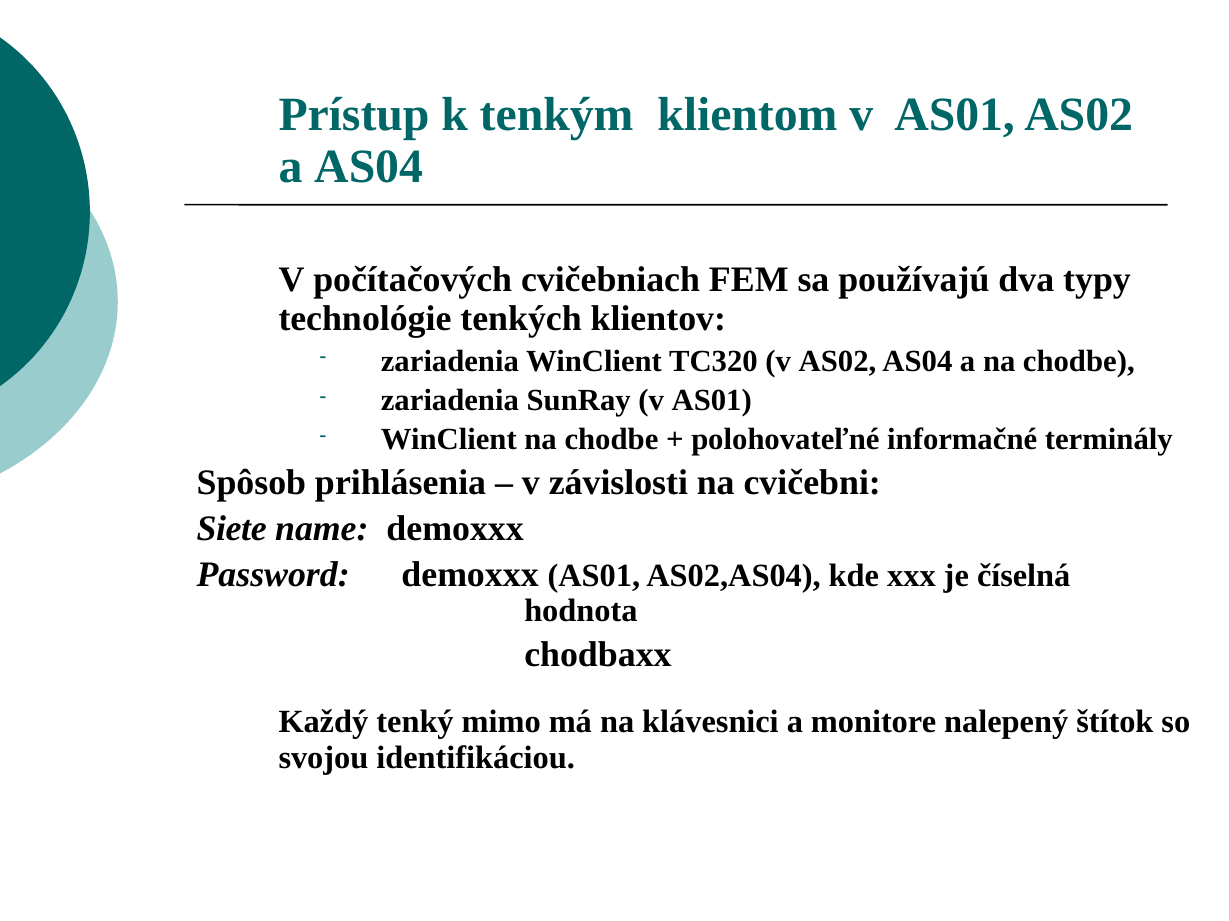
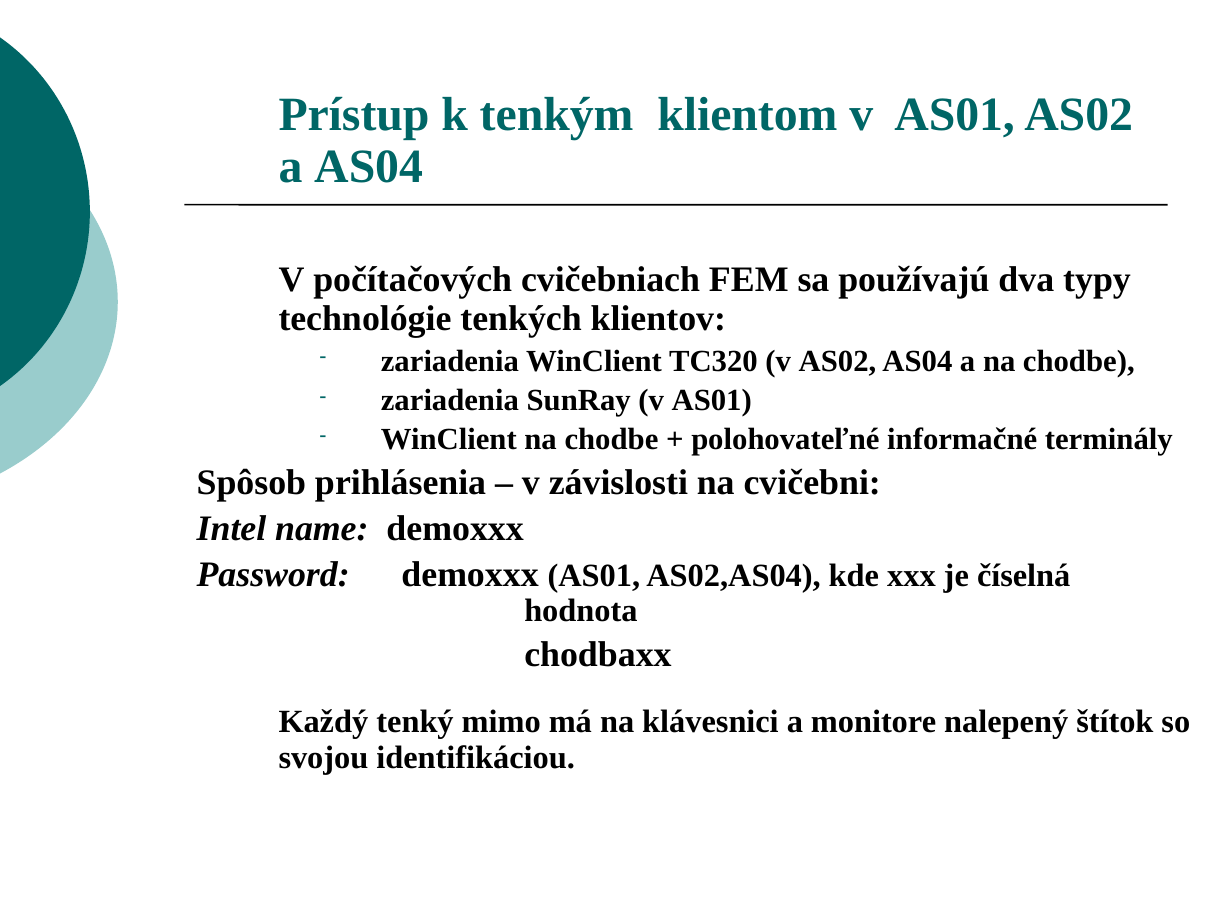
Siete: Siete -> Intel (231, 529)
